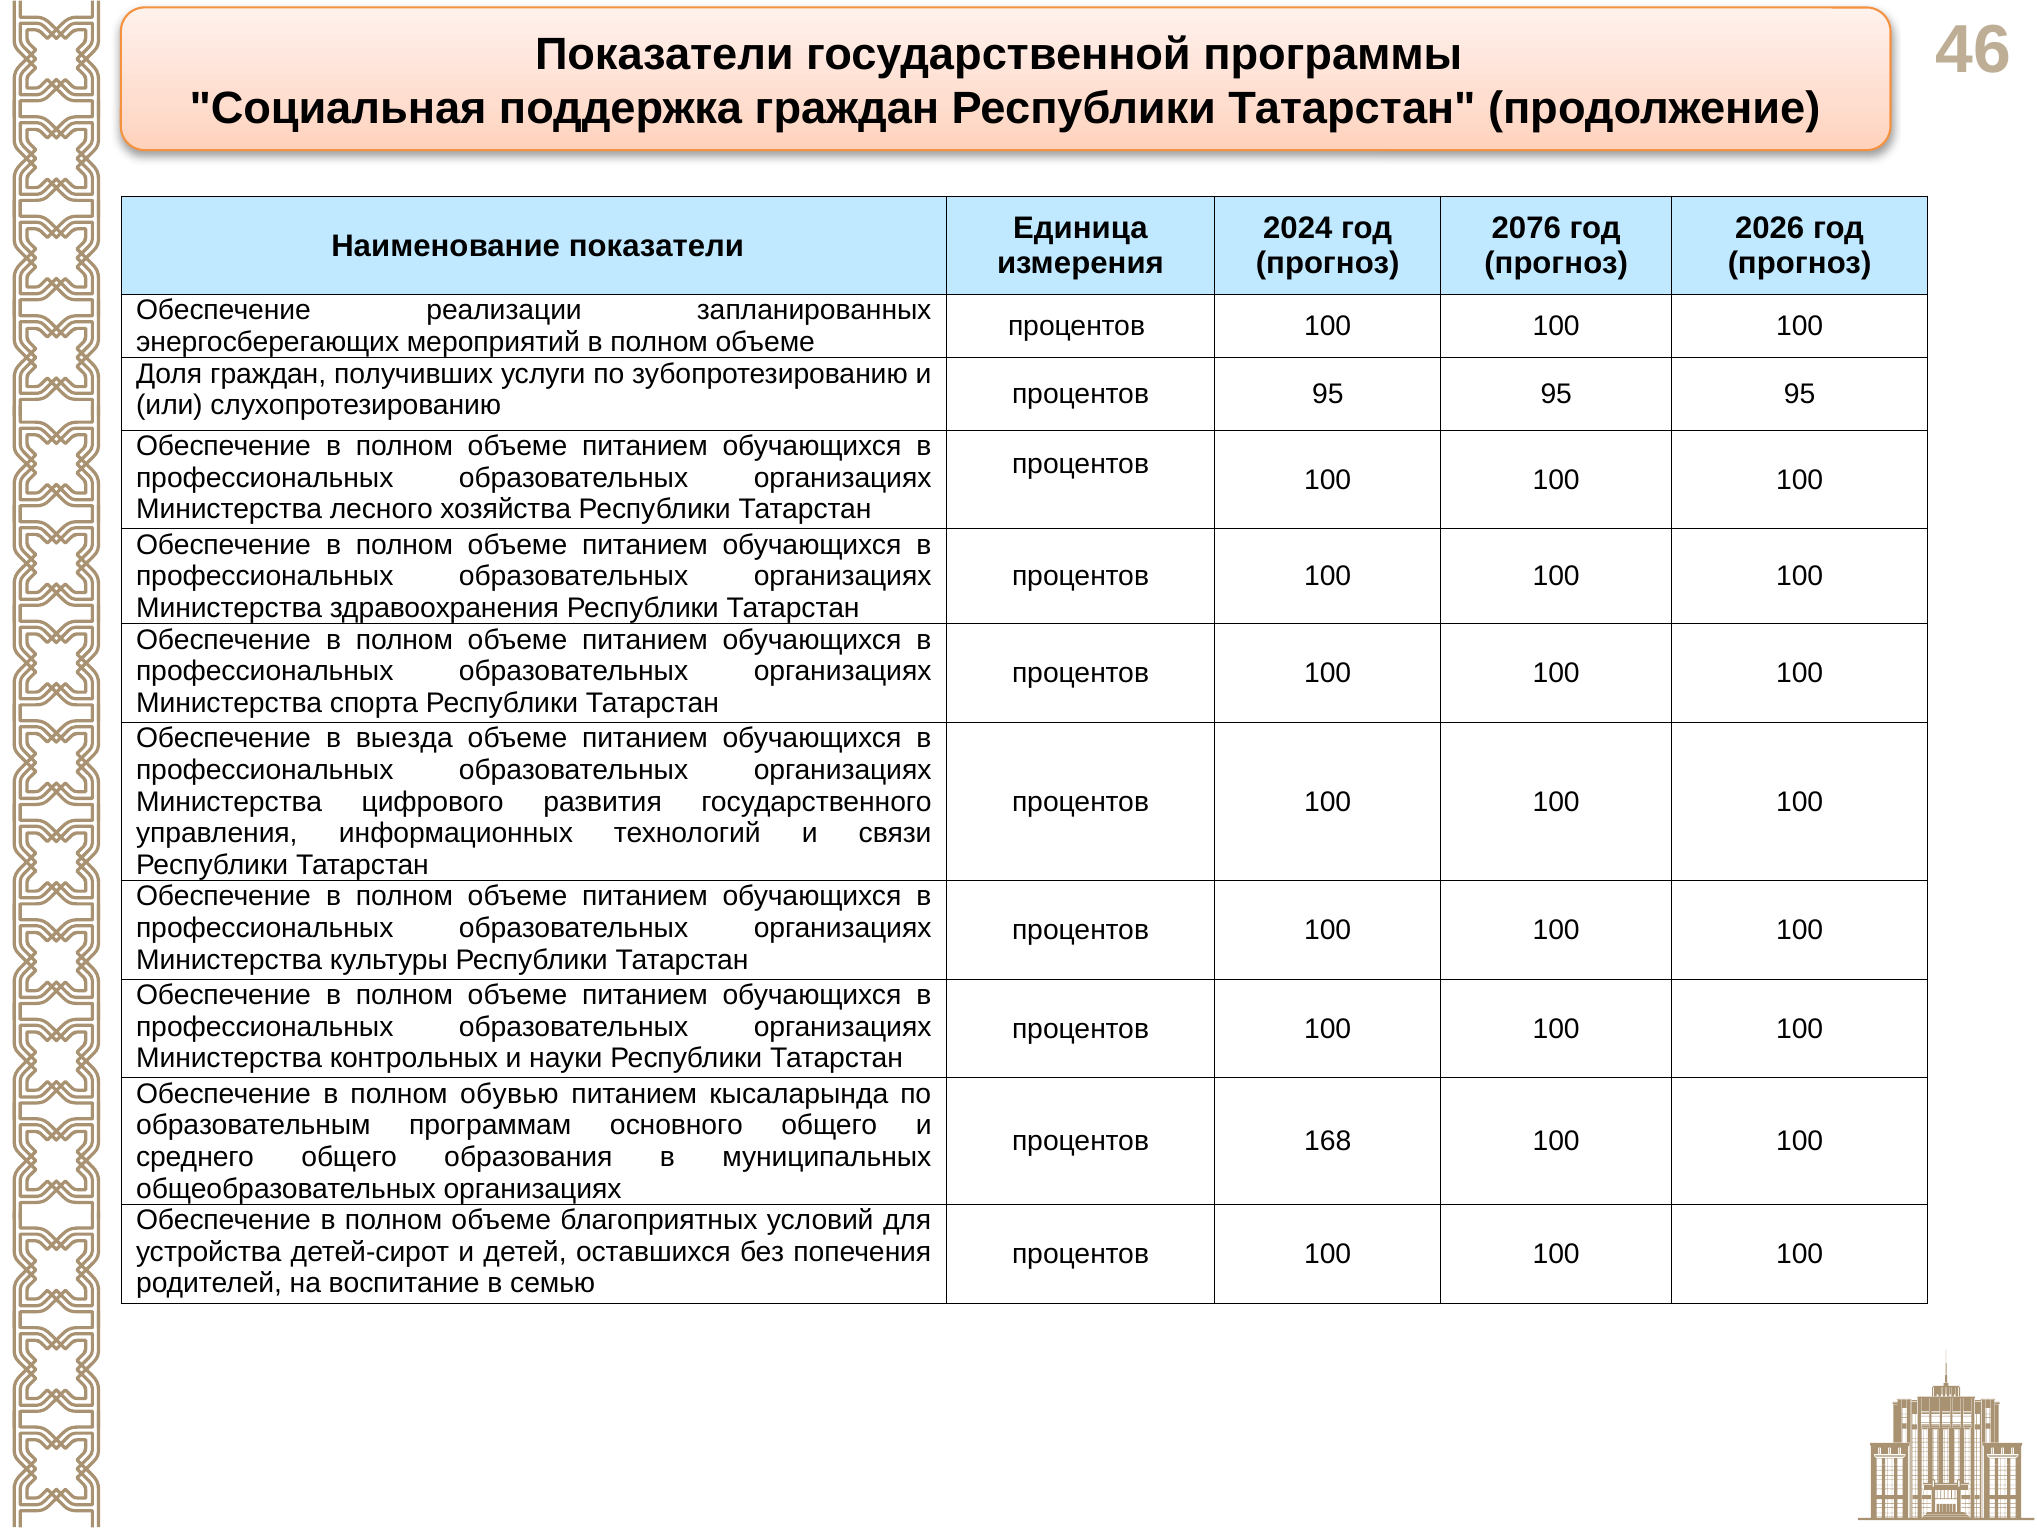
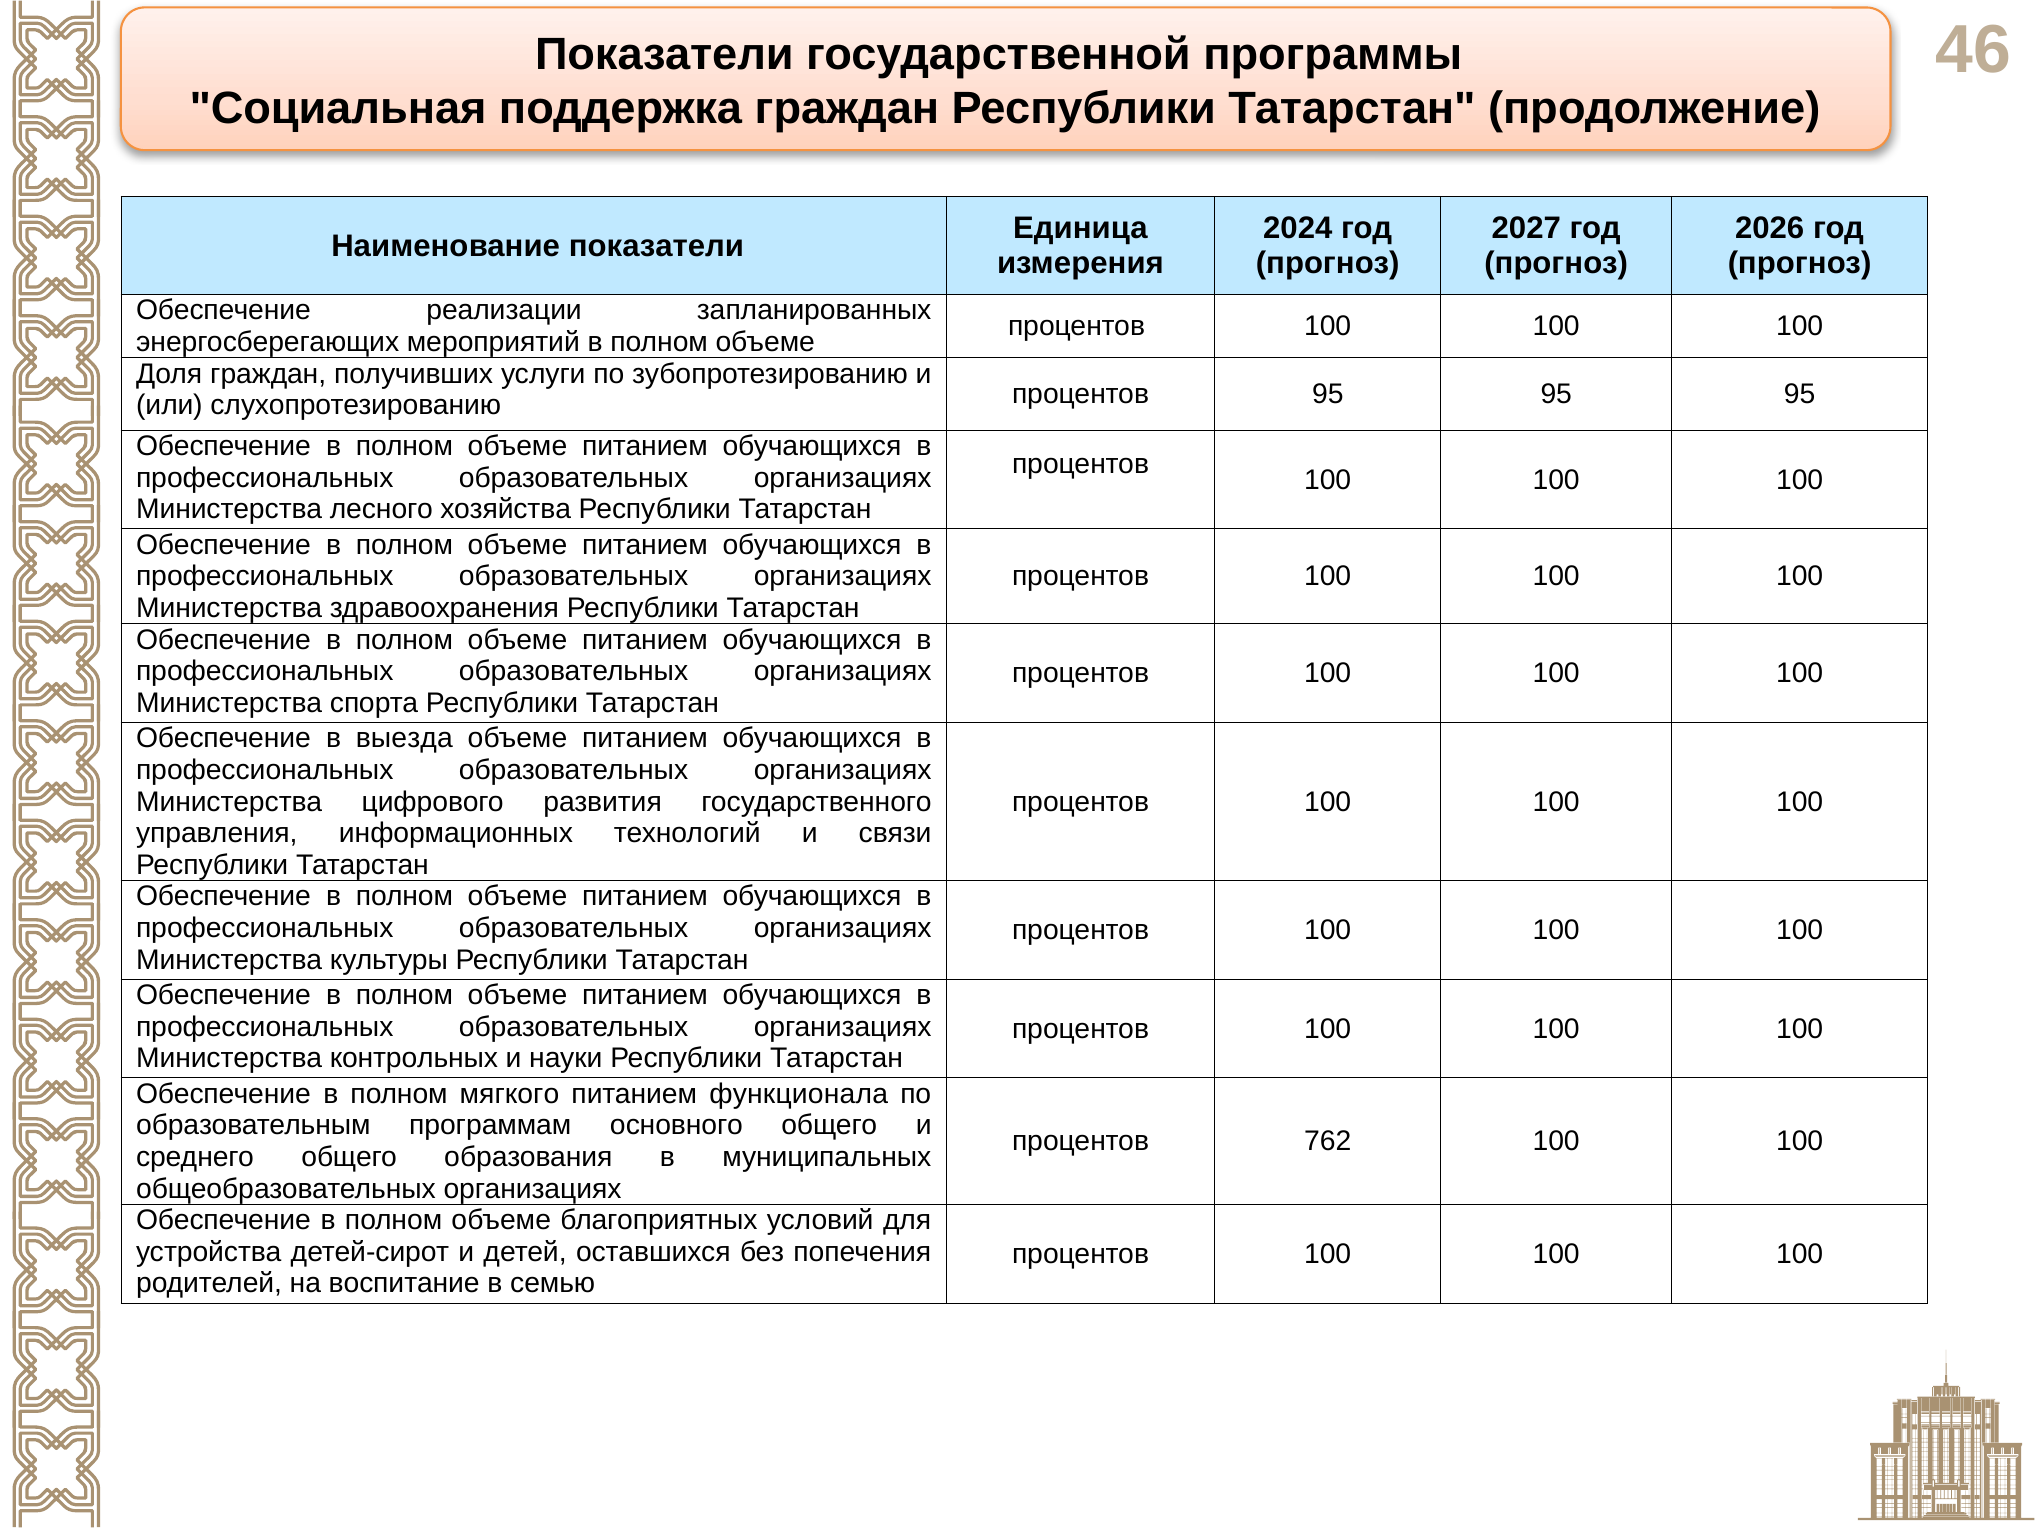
2076: 2076 -> 2027 (1526, 228)
обувью: обувью -> мягкого (510, 1094)
кысаларында: кысаларында -> функционала (799, 1094)
168: 168 -> 762 (1328, 1141)
